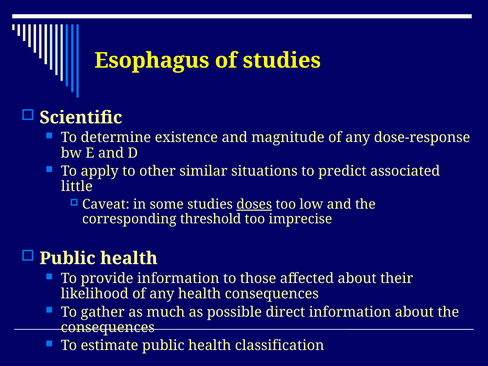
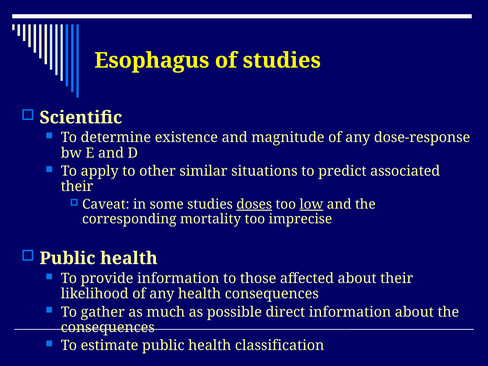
little: little -> their (77, 187)
low underline: none -> present (311, 204)
threshold: threshold -> mortality (211, 219)
